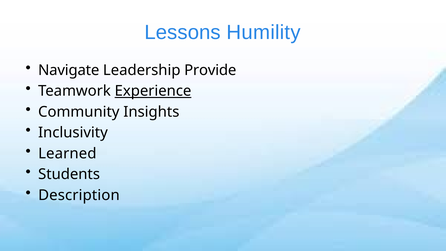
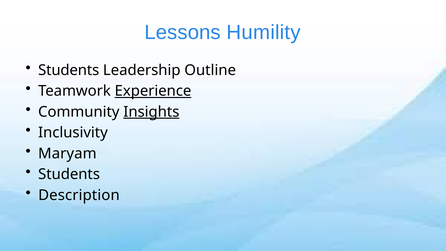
Navigate: Navigate -> Students (69, 70)
Provide: Provide -> Outline (210, 70)
Insights underline: none -> present (151, 112)
Learned: Learned -> Maryam (67, 153)
